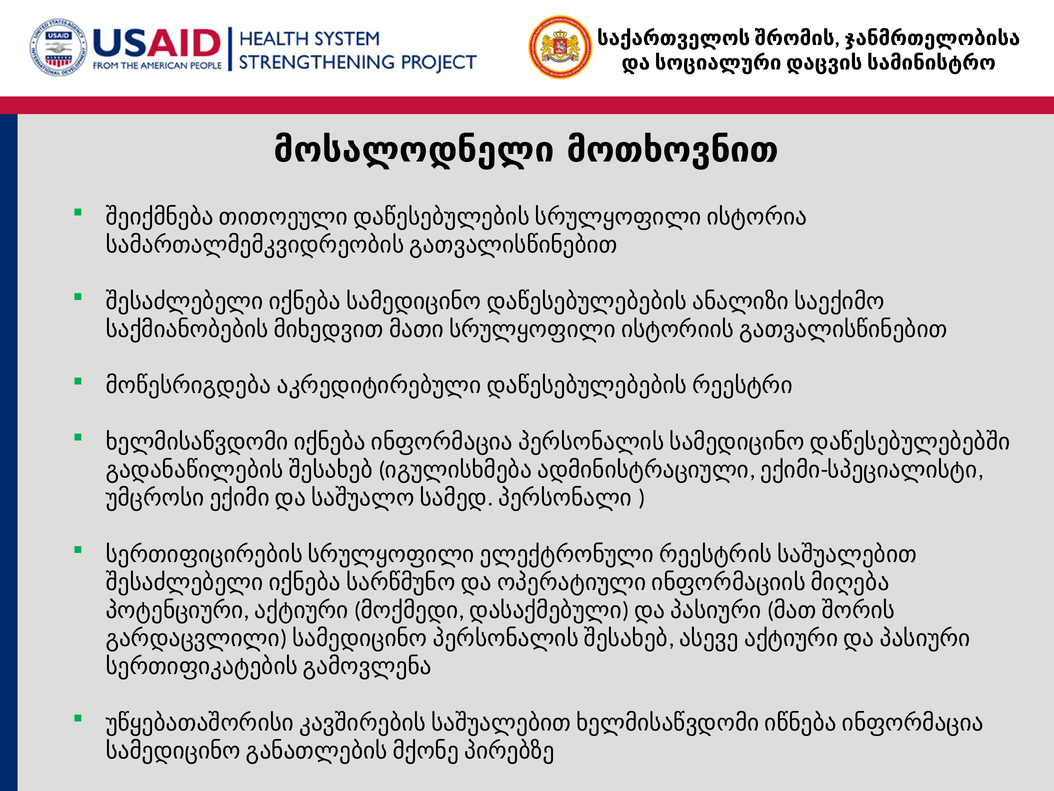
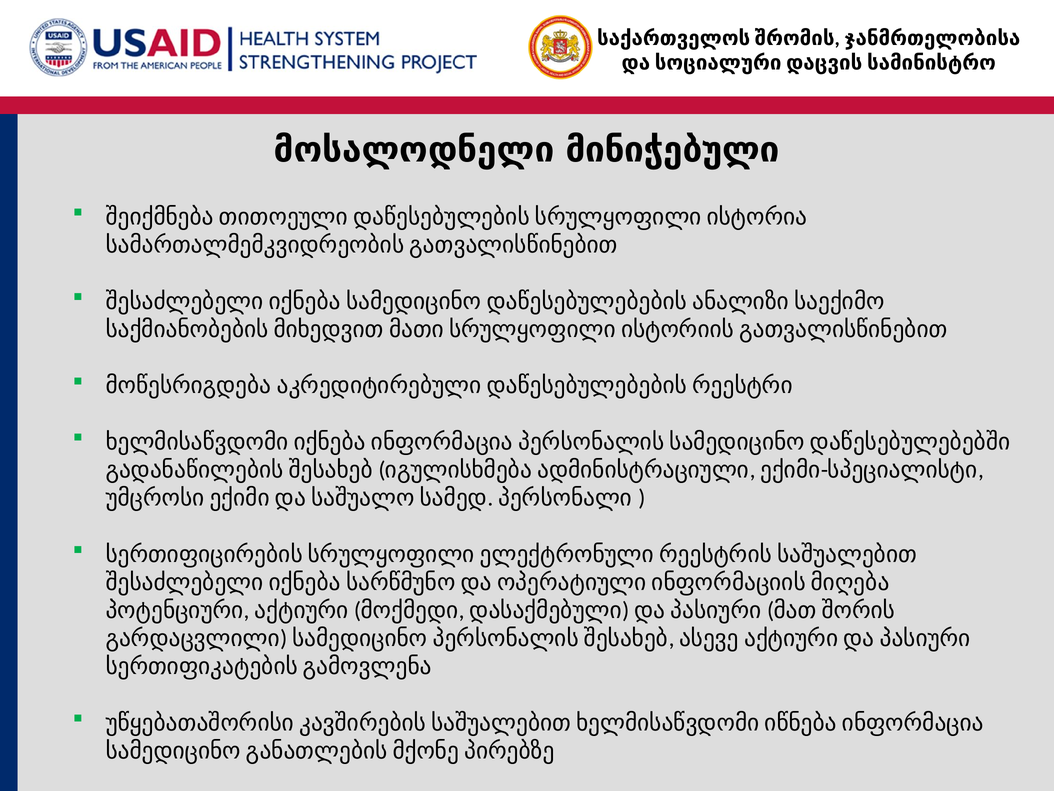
მოთხოვნით: მოთხოვნით -> მინიჭებული (673, 150)
